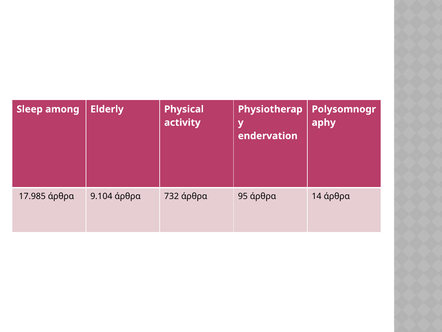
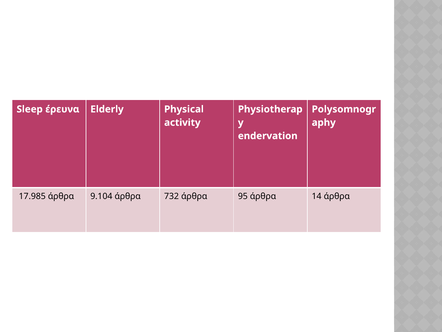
among: among -> έρευνα (62, 109)
